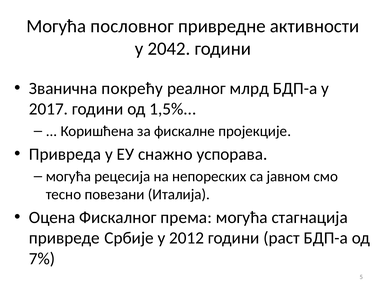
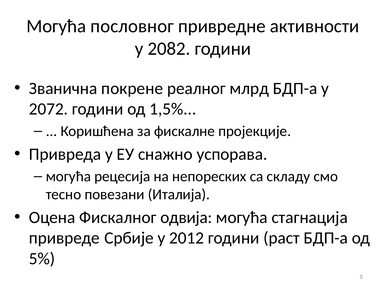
2042: 2042 -> 2082 (169, 49)
покрећу: покрећу -> покрене (132, 88)
2017: 2017 -> 2072 (48, 109)
јавном: јавном -> складу (288, 176)
према: према -> одвија (186, 217)
7%: 7% -> 5% (42, 258)
